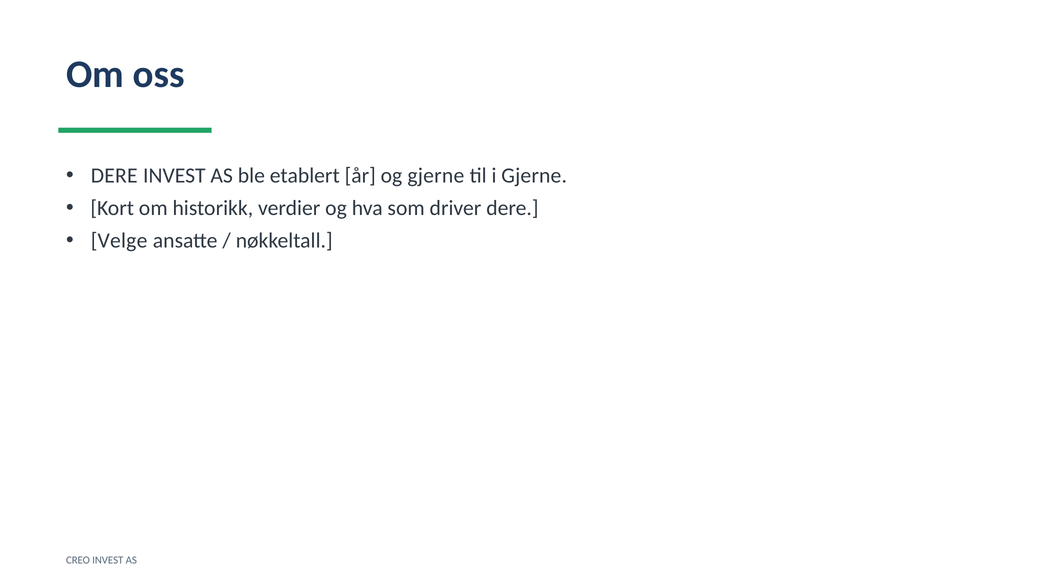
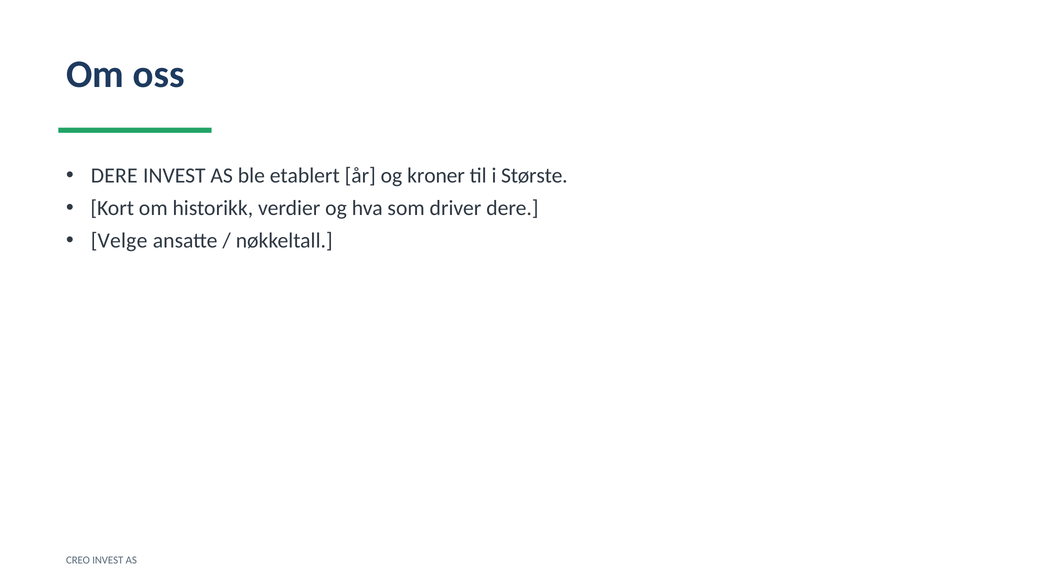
og gjerne: gjerne -> kroner (436, 176)
i Gjerne: Gjerne -> Største (534, 176)
